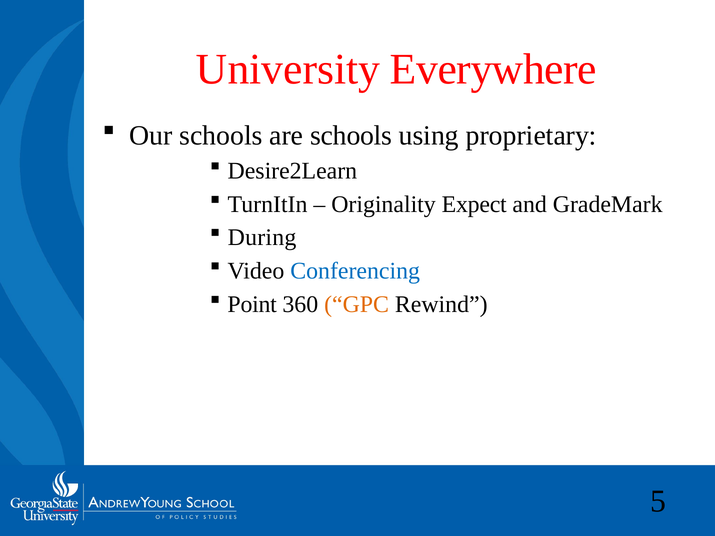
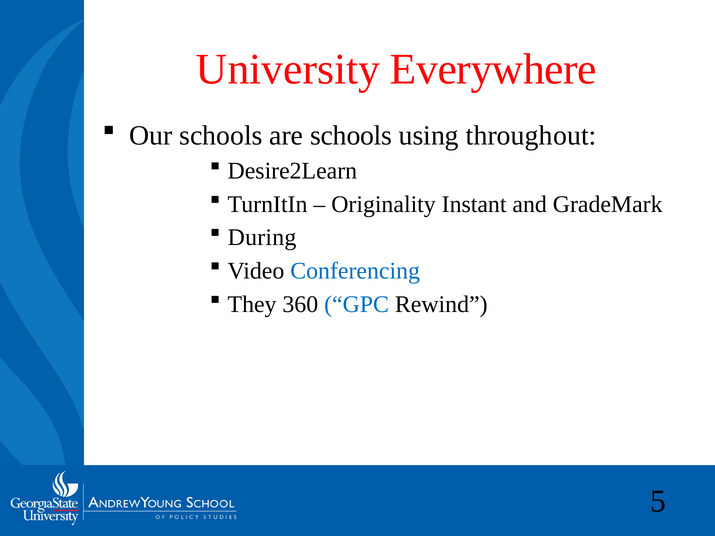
proprietary: proprietary -> throughout (531, 135)
Expect: Expect -> Instant (474, 204)
Point: Point -> They (252, 304)
GPC colour: orange -> blue (357, 304)
